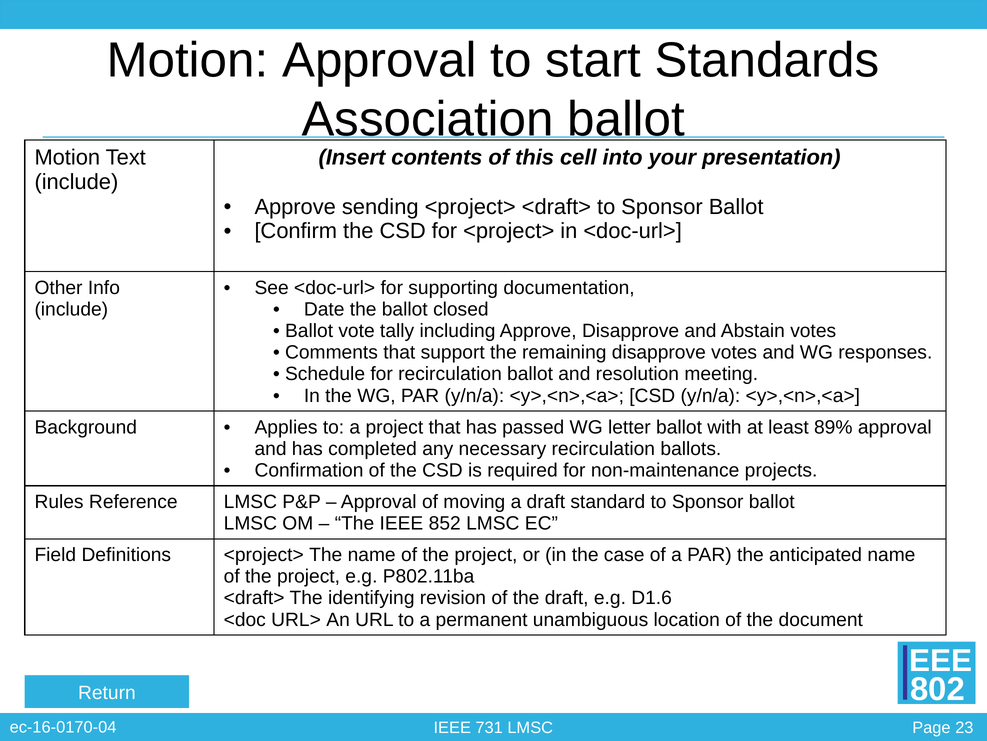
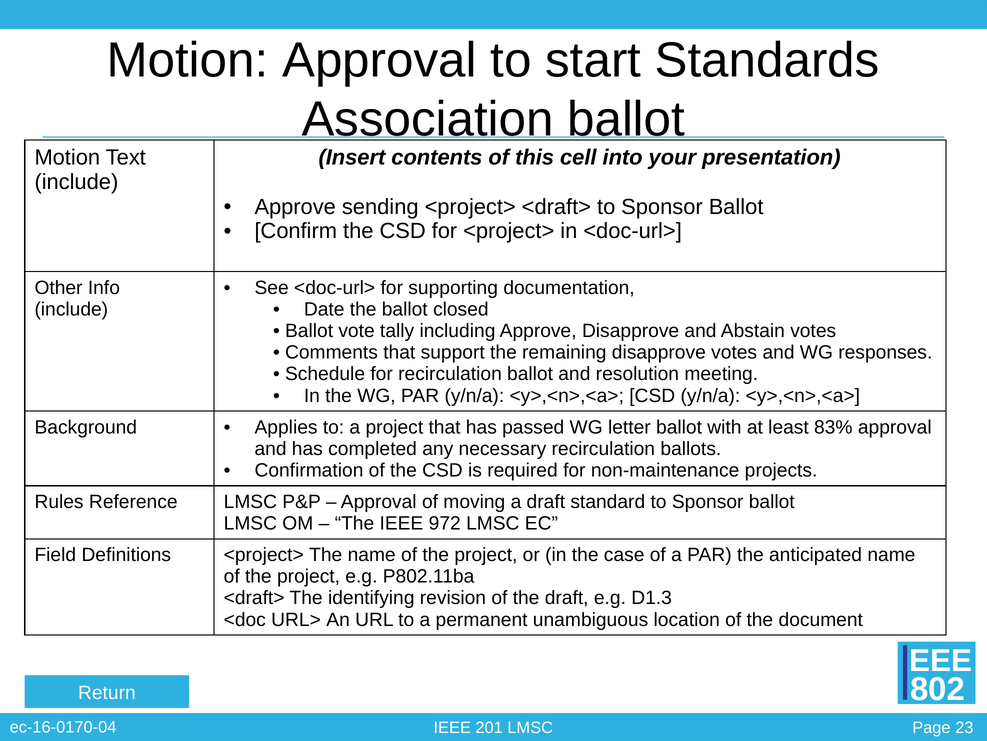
89%: 89% -> 83% (833, 427)
852: 852 -> 972 (445, 523)
D1.6: D1.6 -> D1.3 (652, 598)
731: 731 -> 201 (489, 727)
